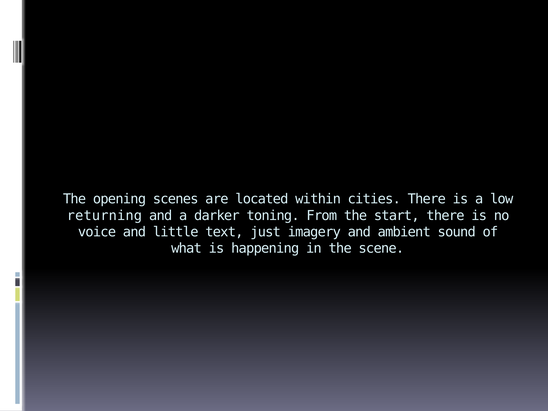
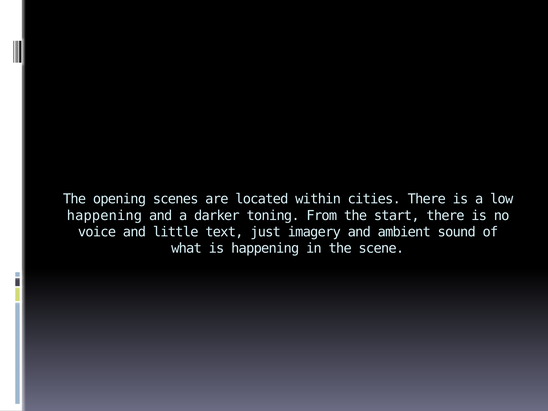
returning: returning -> happening (104, 216)
